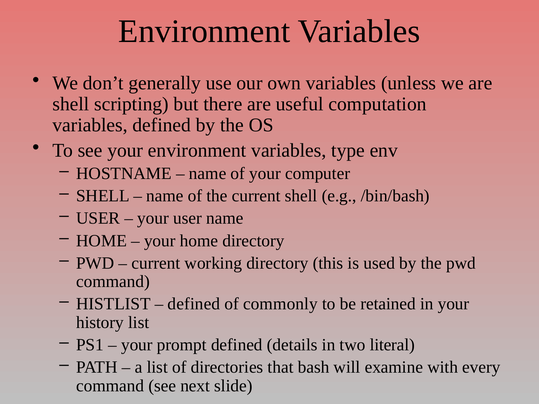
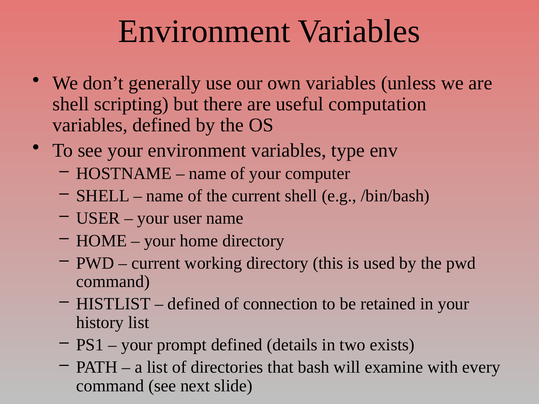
commonly: commonly -> connection (281, 304)
literal: literal -> exists (392, 345)
